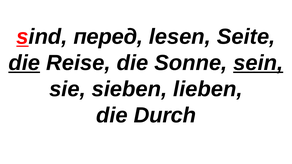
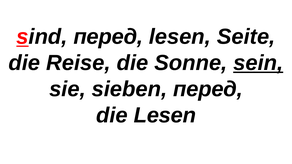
die underline: present -> none (24, 63)
sieben lieben: lieben -> перед (208, 89)
die Durch: Durch -> Lesen (165, 116)
